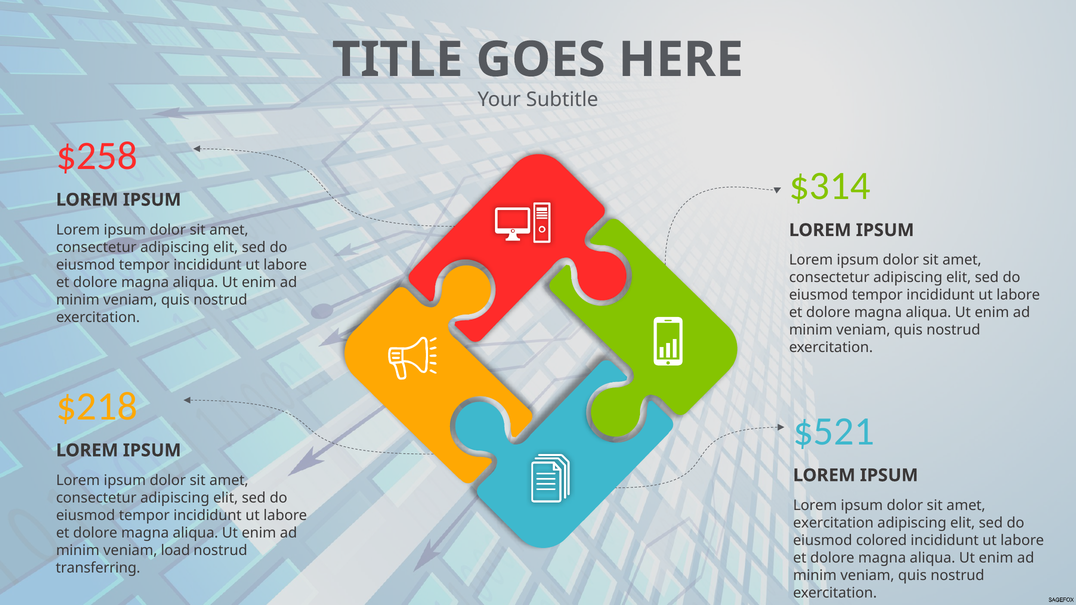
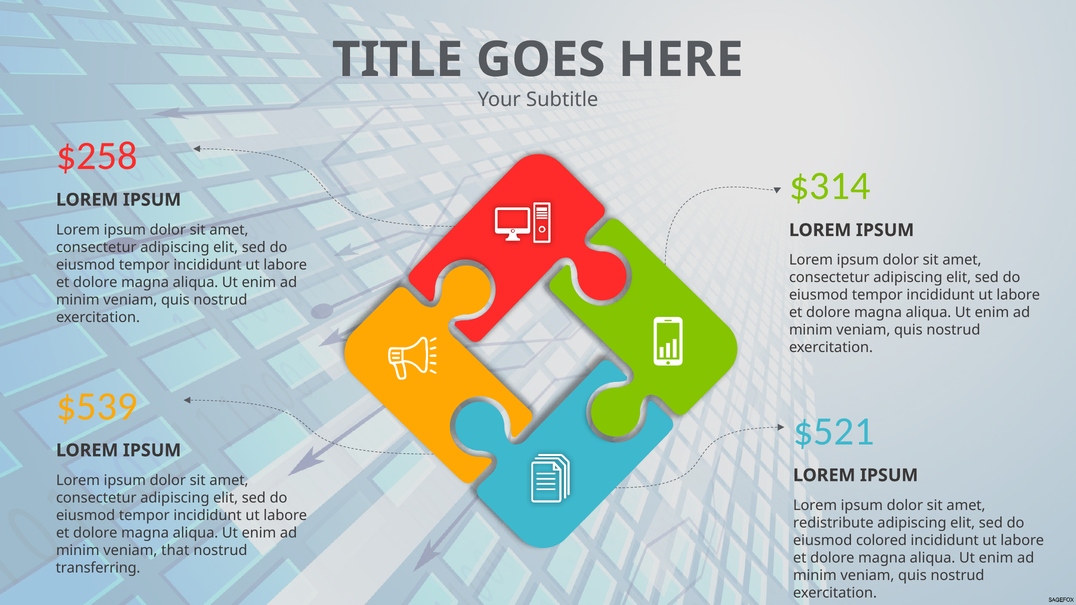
$218: $218 -> $539 (97, 406)
exercitation: exercitation -> redistribute (833, 523)
load: load -> that (175, 551)
